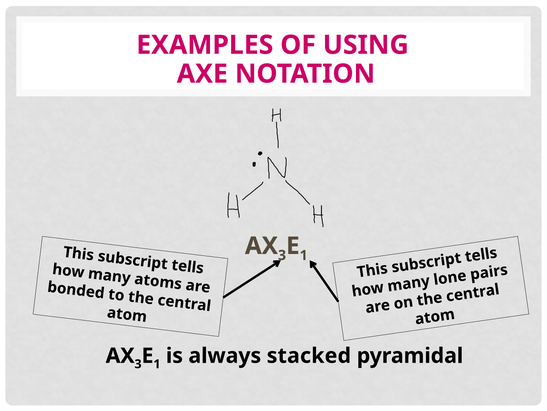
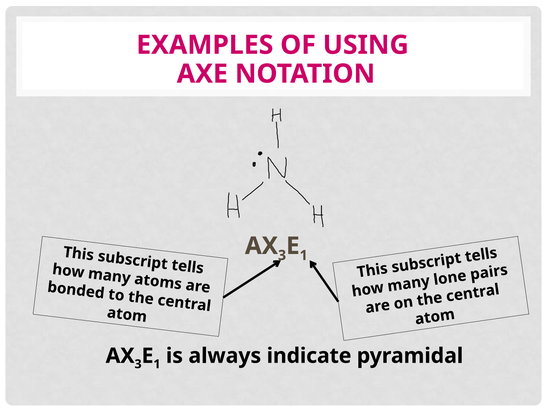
stacked: stacked -> indicate (309, 355)
